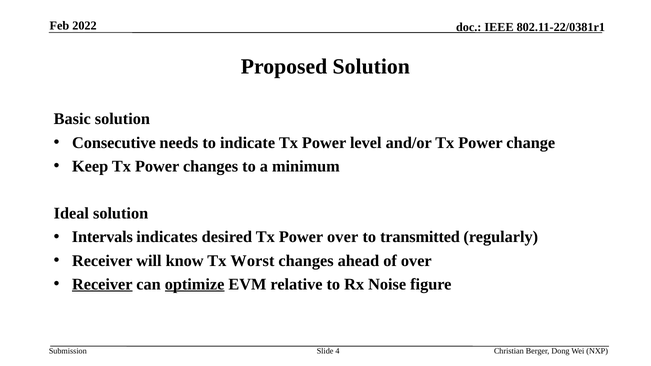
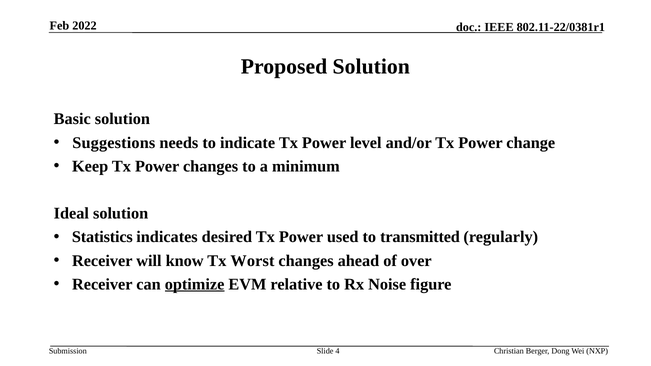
Consecutive: Consecutive -> Suggestions (114, 143)
Intervals: Intervals -> Statistics (102, 237)
Power over: over -> used (343, 237)
Receiver underline: present -> none (102, 284)
